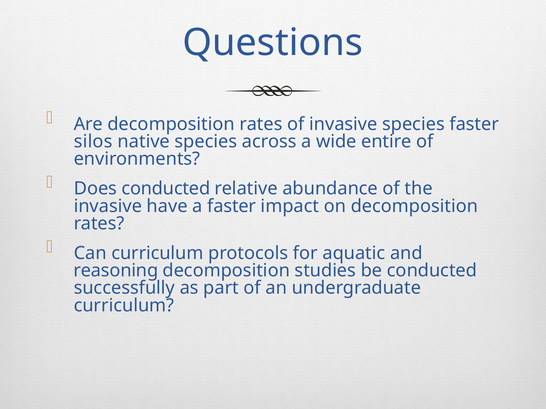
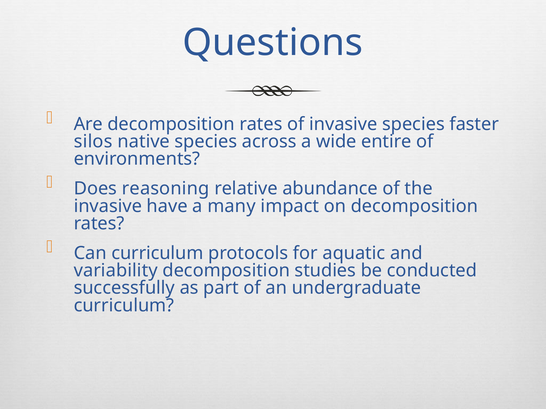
Does conducted: conducted -> reasoning (166, 189)
a faster: faster -> many (232, 206)
reasoning: reasoning -> variability (116, 271)
